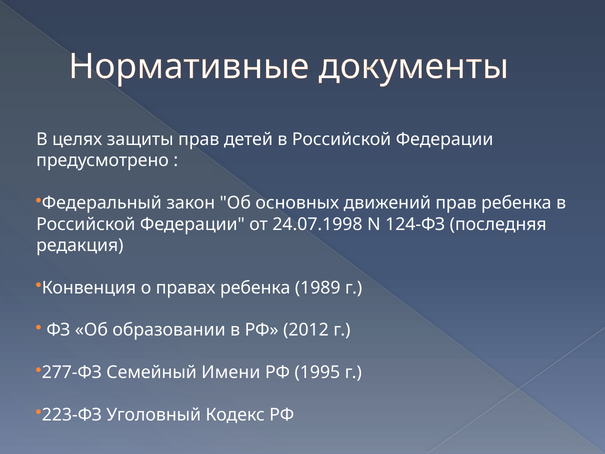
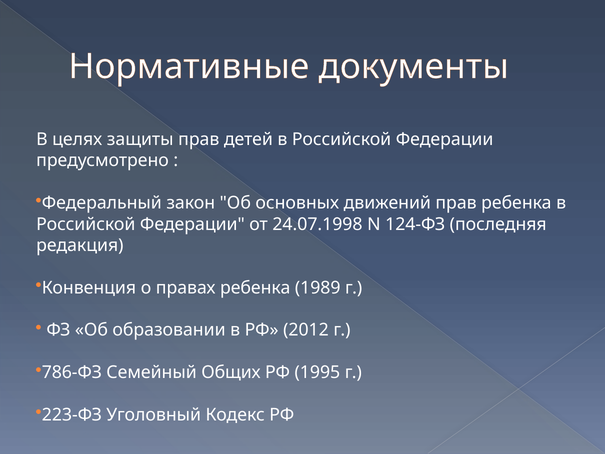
277-ФЗ: 277-ФЗ -> 786-ФЗ (72, 372)
Имени: Имени -> Общих (231, 372)
